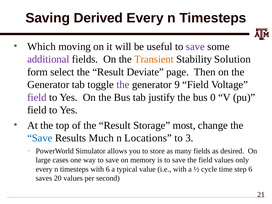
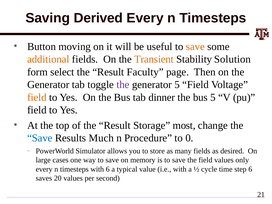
Which: Which -> Button (42, 47)
save colour: purple -> orange (195, 47)
additional colour: purple -> orange (48, 59)
Deviate: Deviate -> Faculty (145, 72)
generator 9: 9 -> 5 (177, 85)
field colour: purple -> orange (37, 97)
justify: justify -> dinner (162, 97)
bus 0: 0 -> 5 (213, 97)
Locations: Locations -> Procedure (148, 138)
3: 3 -> 0 (189, 138)
